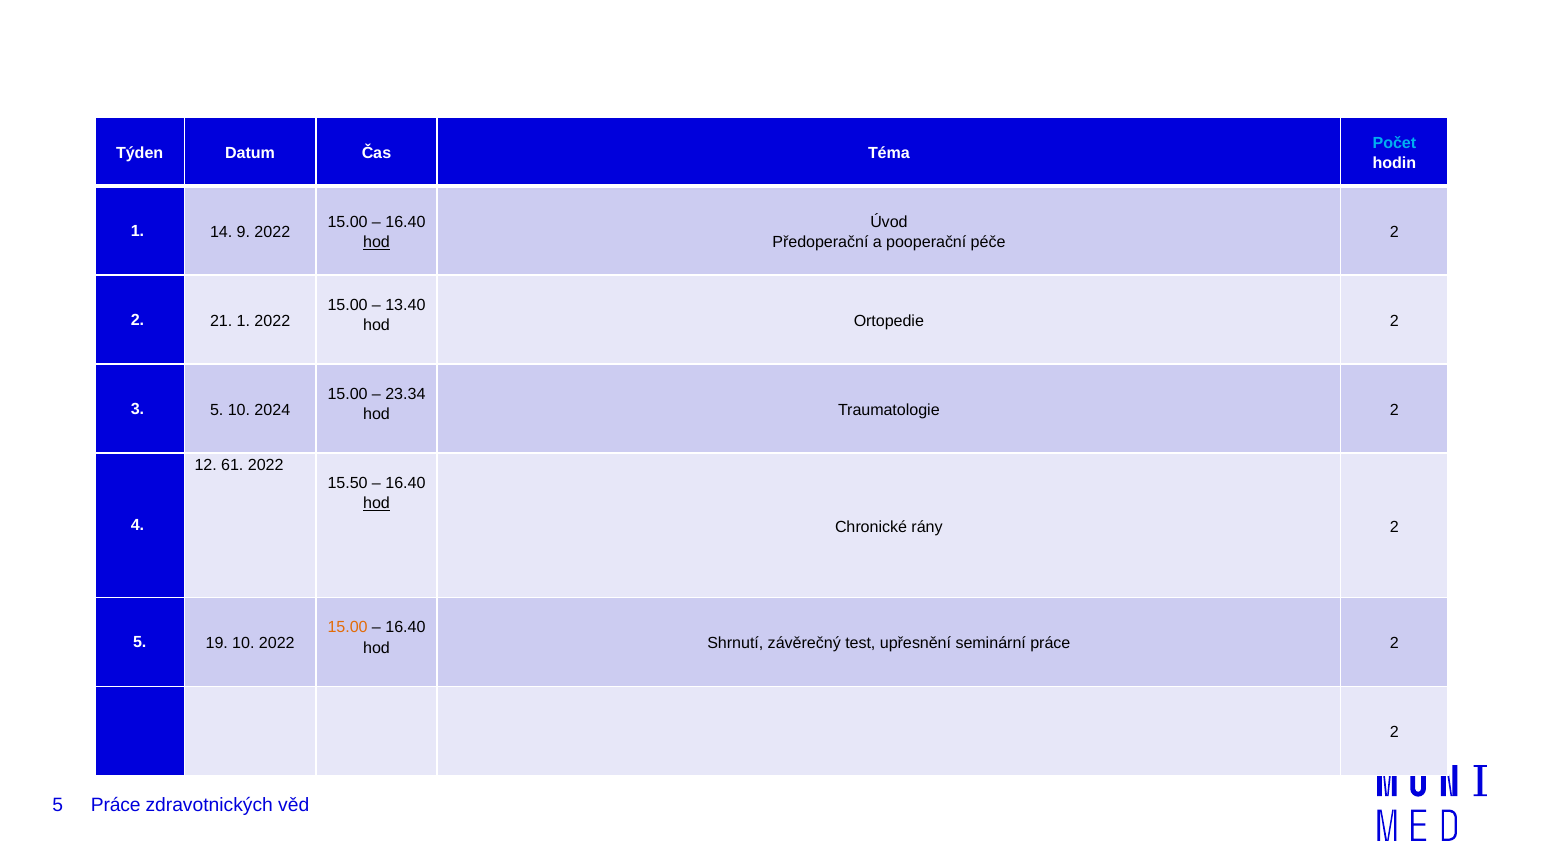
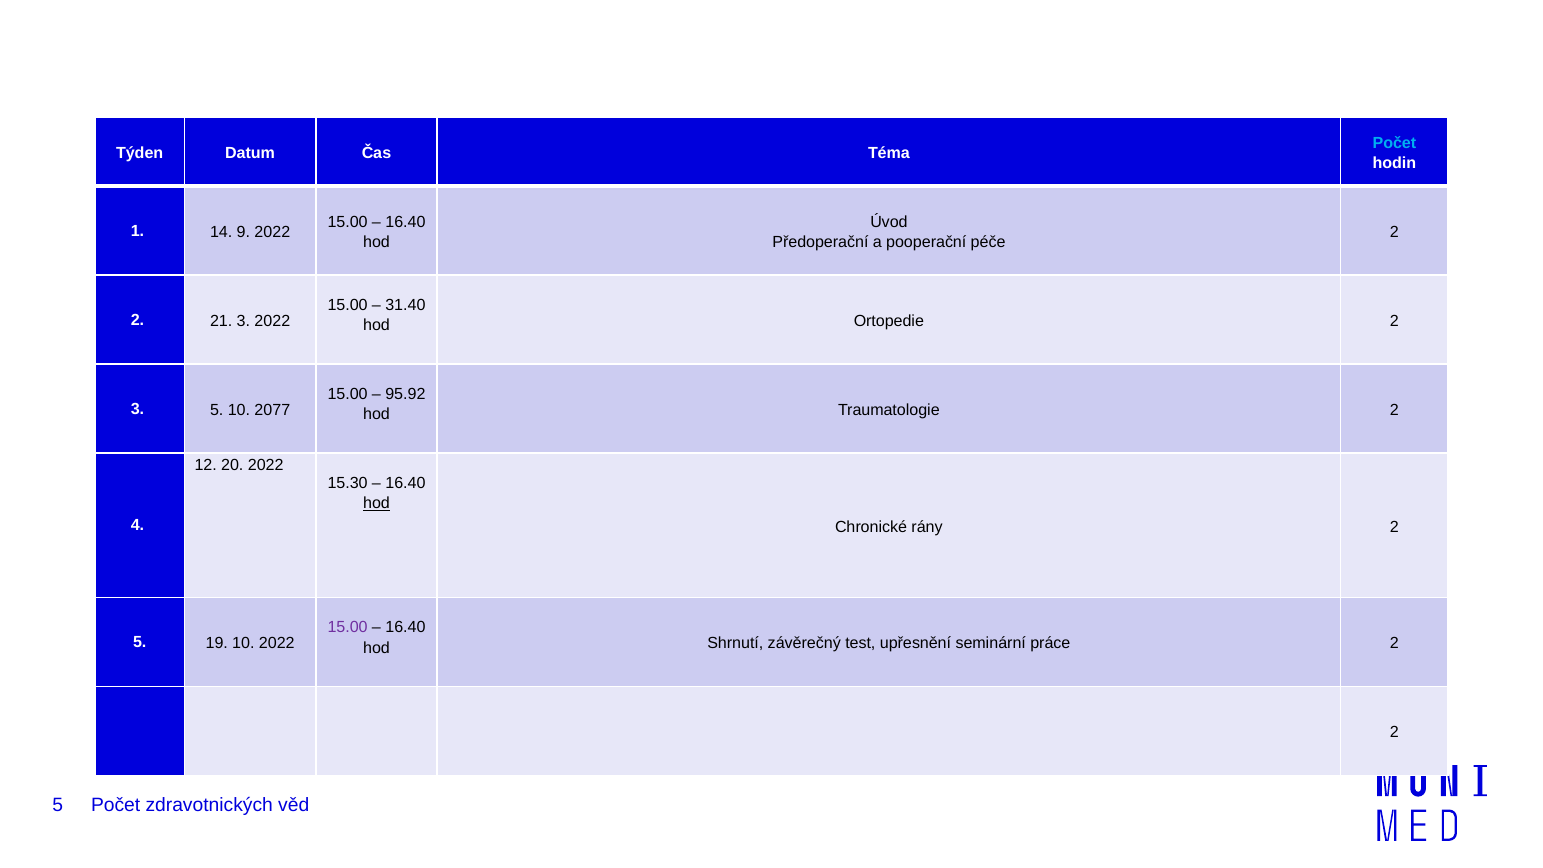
hod underline: present -> none (377, 242)
13.40: 13.40 -> 31.40 (405, 305)
21 1: 1 -> 3 (243, 321)
23.34: 23.34 -> 95.92 (405, 394)
2024: 2024 -> 2077 (272, 410)
61: 61 -> 20 (232, 465)
15.50: 15.50 -> 15.30 (348, 483)
15.00 colour: orange -> purple (348, 627)
Práce: Práce -> Počet (116, 805)
